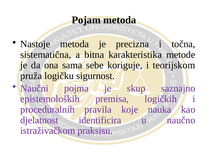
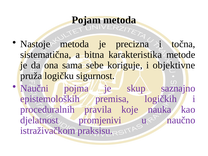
teorijskom: teorijskom -> objektivne (174, 65)
identificira: identificira -> promjenivi (100, 120)
